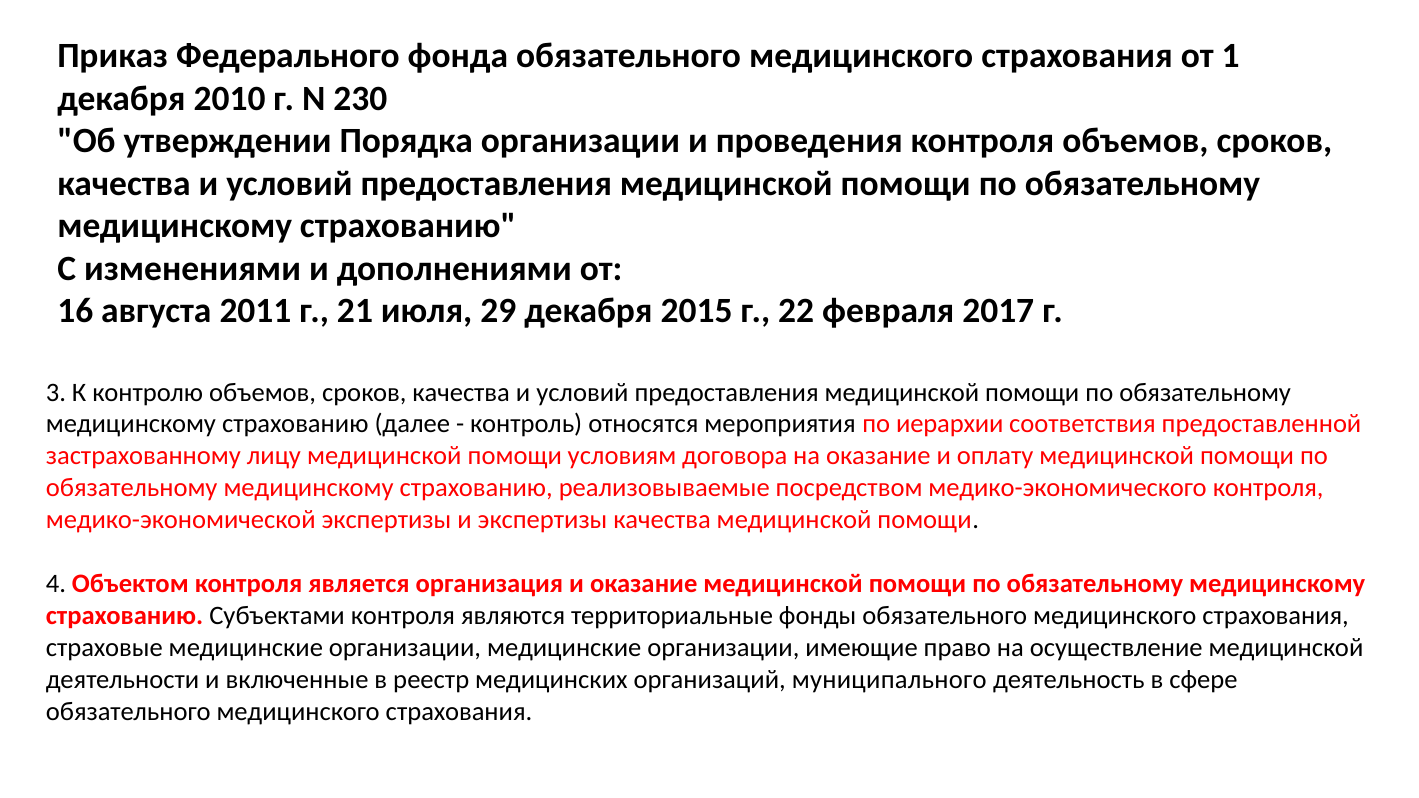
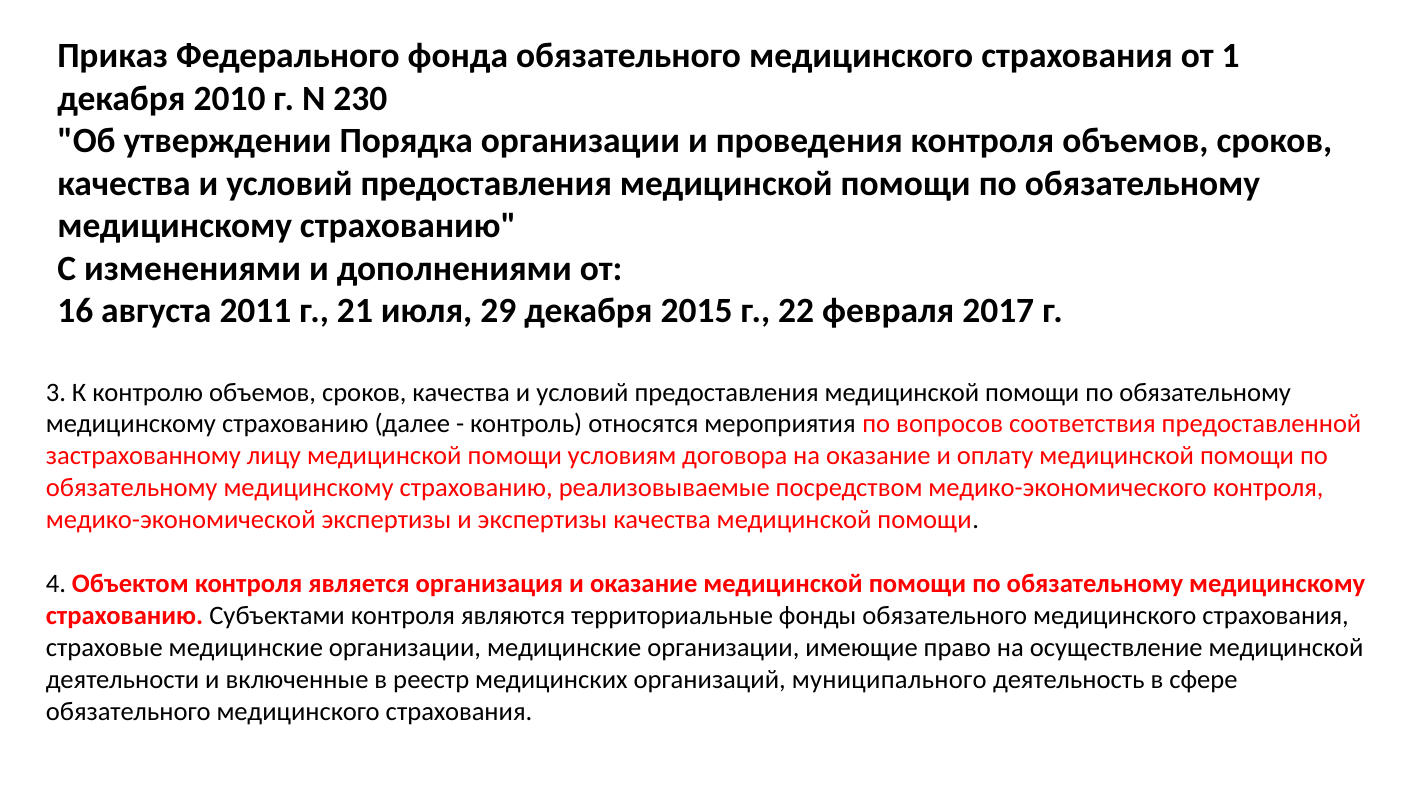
иерархии: иерархии -> вопросов (950, 424)
